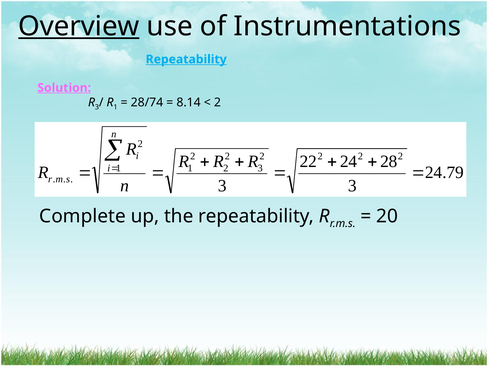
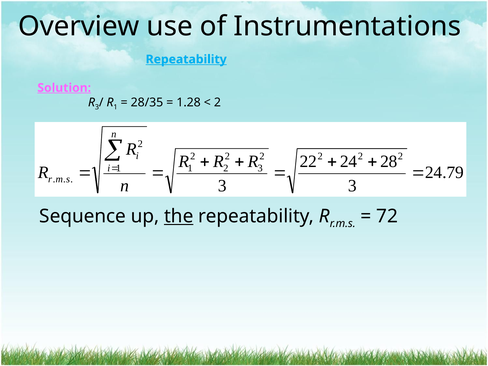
Overview underline: present -> none (79, 26)
28/74: 28/74 -> 28/35 (147, 102)
8.14: 8.14 -> 1.28 (189, 102)
Complete: Complete -> Sequence (83, 216)
the underline: none -> present (179, 216)
20: 20 -> 72 (387, 216)
